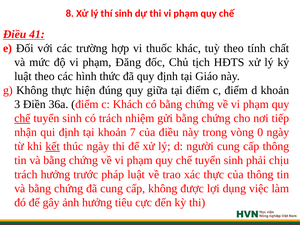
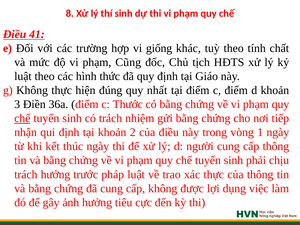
thuốc: thuốc -> giống (159, 48)
Đăng: Đăng -> Cũng (128, 62)
giữa: giữa -> nhất (157, 90)
Khách: Khách -> Thước (128, 104)
7: 7 -> 2 (133, 132)
0: 0 -> 1 (260, 132)
kết underline: present -> none (53, 146)
